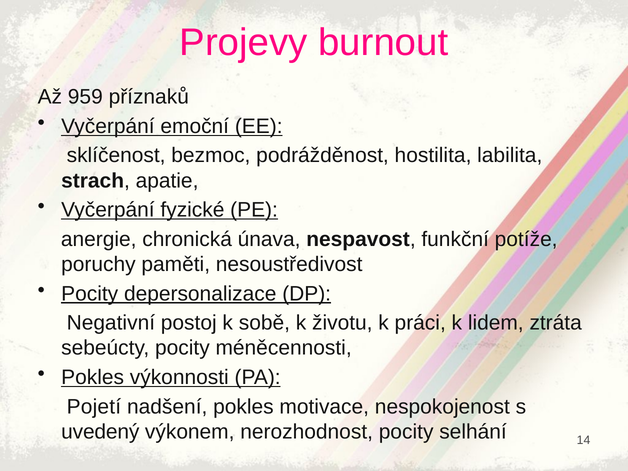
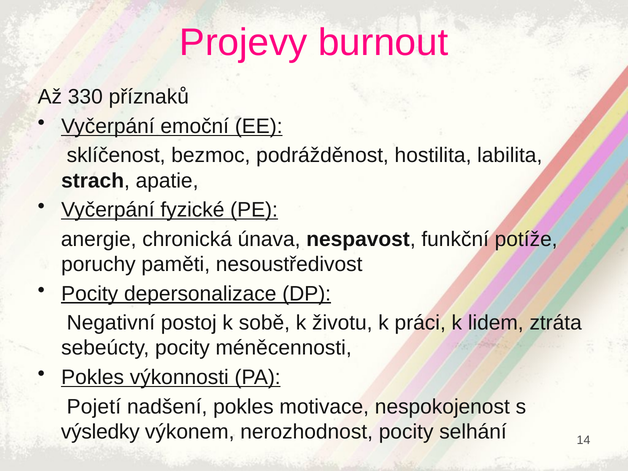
959: 959 -> 330 (85, 97)
uvedený: uvedený -> výsledky (100, 432)
